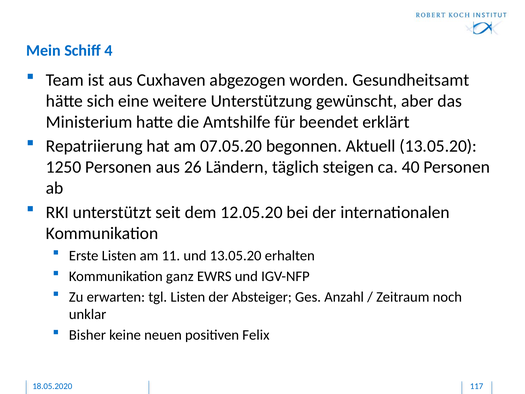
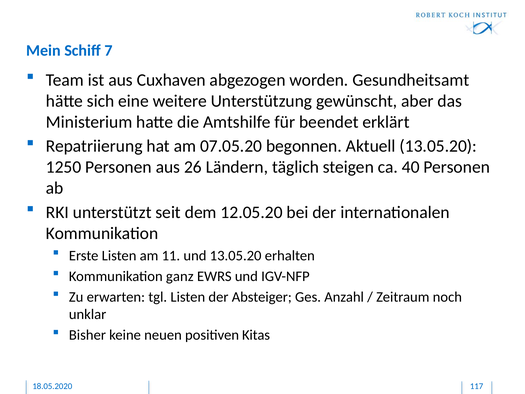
4: 4 -> 7 (108, 51)
Felix: Felix -> Kitas (256, 335)
